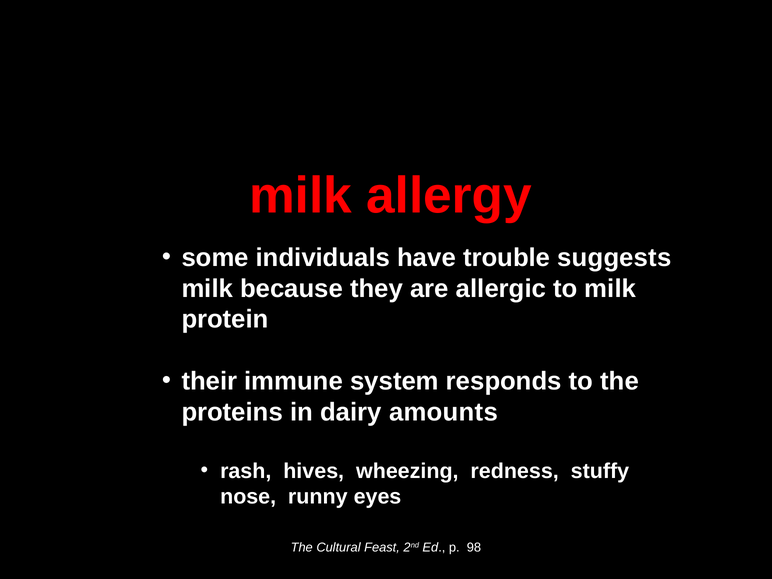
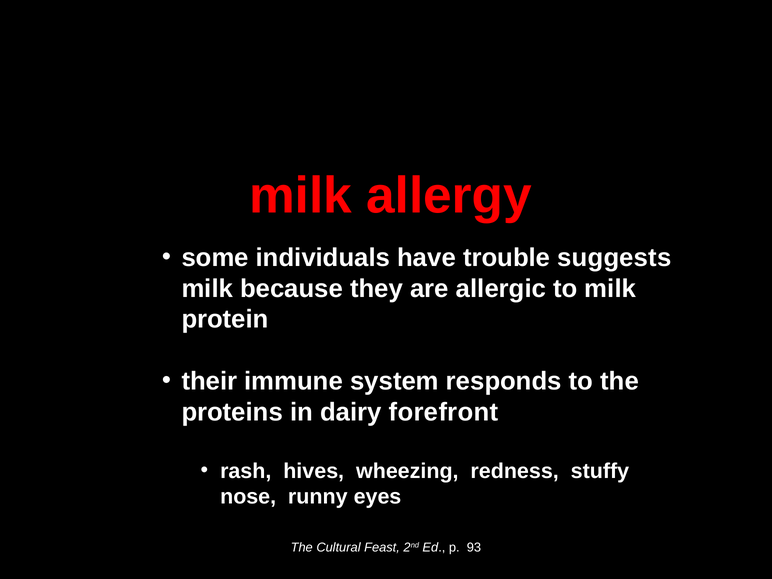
amounts: amounts -> forefront (444, 412)
98: 98 -> 93 (474, 547)
